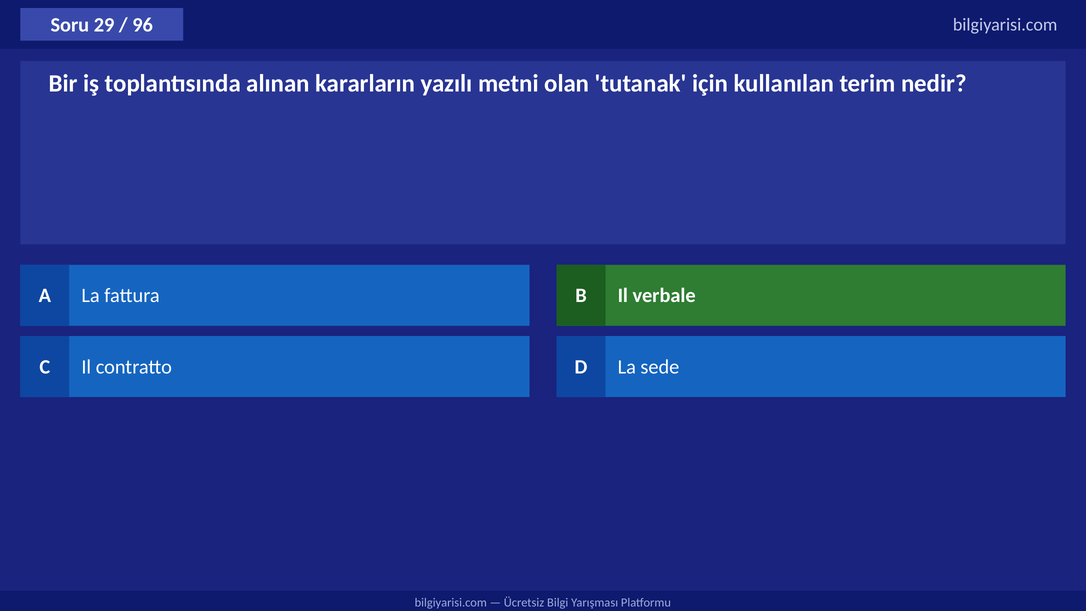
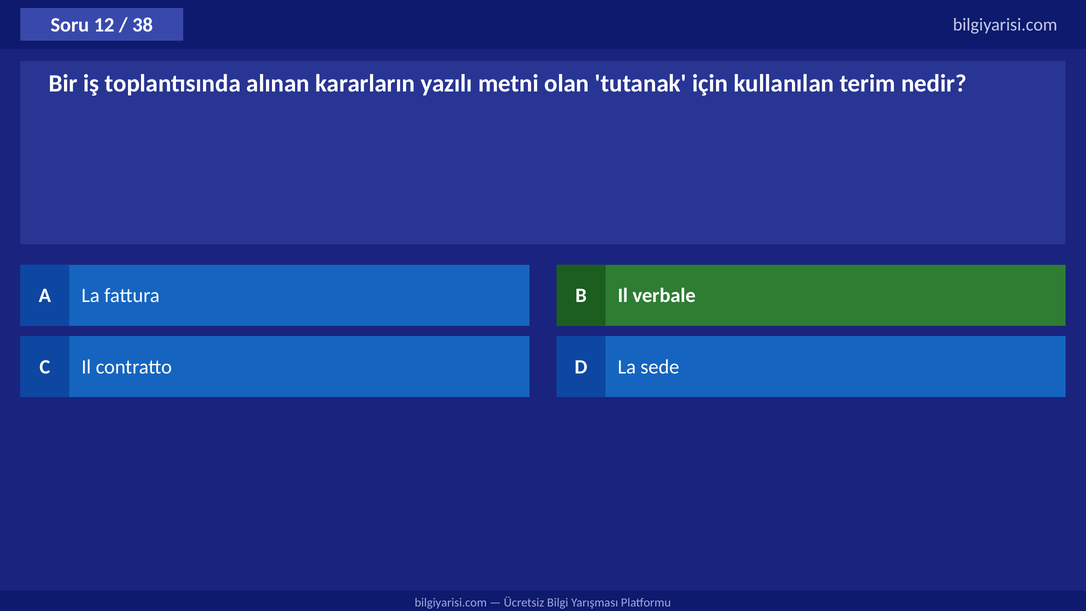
29: 29 -> 12 (104, 25)
96: 96 -> 38 (143, 25)
